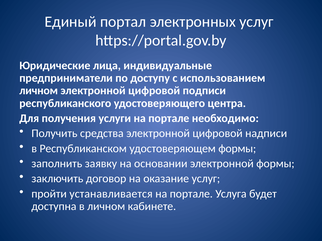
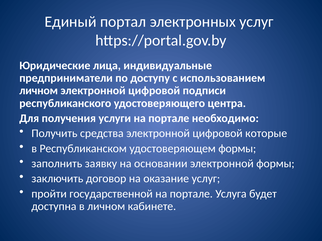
надписи: надписи -> которые (266, 134)
устанавливается: устанавливается -> государственной (111, 194)
